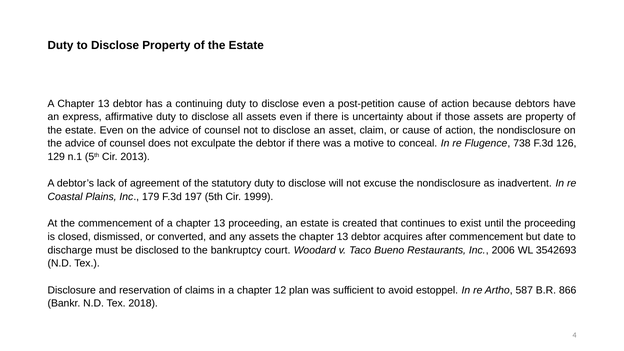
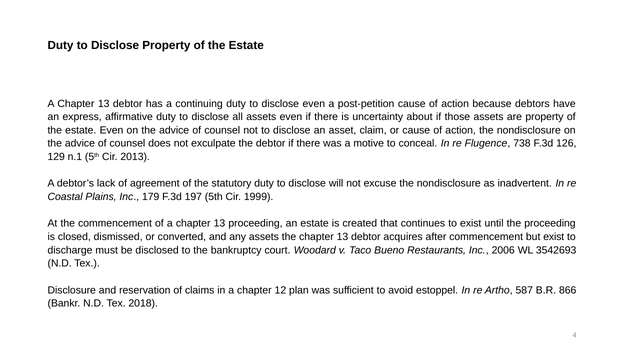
but date: date -> exist (554, 237)
